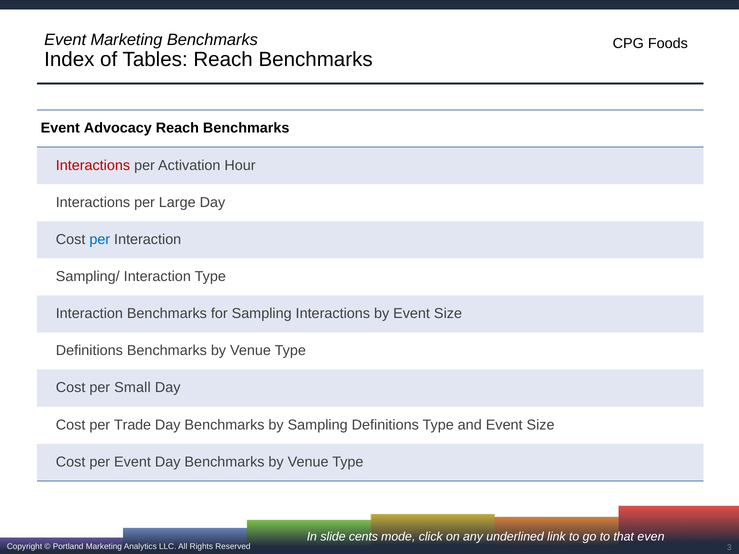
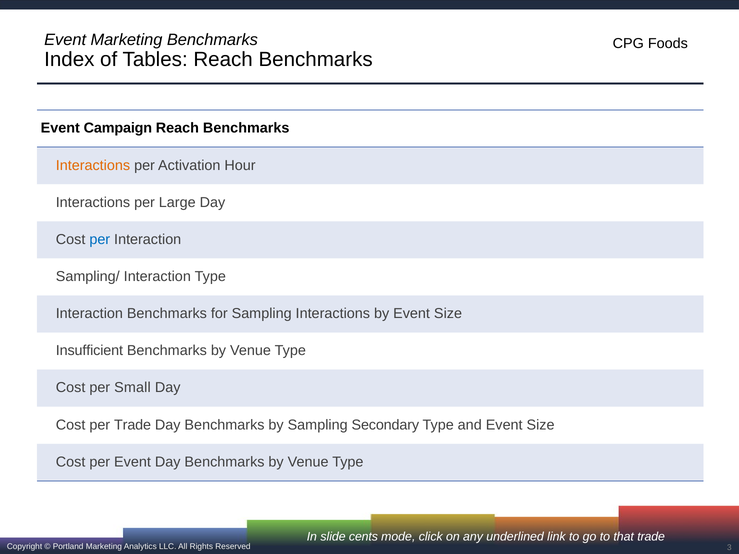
Advocacy: Advocacy -> Campaign (118, 128)
Interactions colour: red -> orange (93, 165)
Definitions: Definitions -> Insufficient (89, 351)
Sampling Definitions: Definitions -> Secondary (385, 425)
that even: even -> trade (651, 537)
